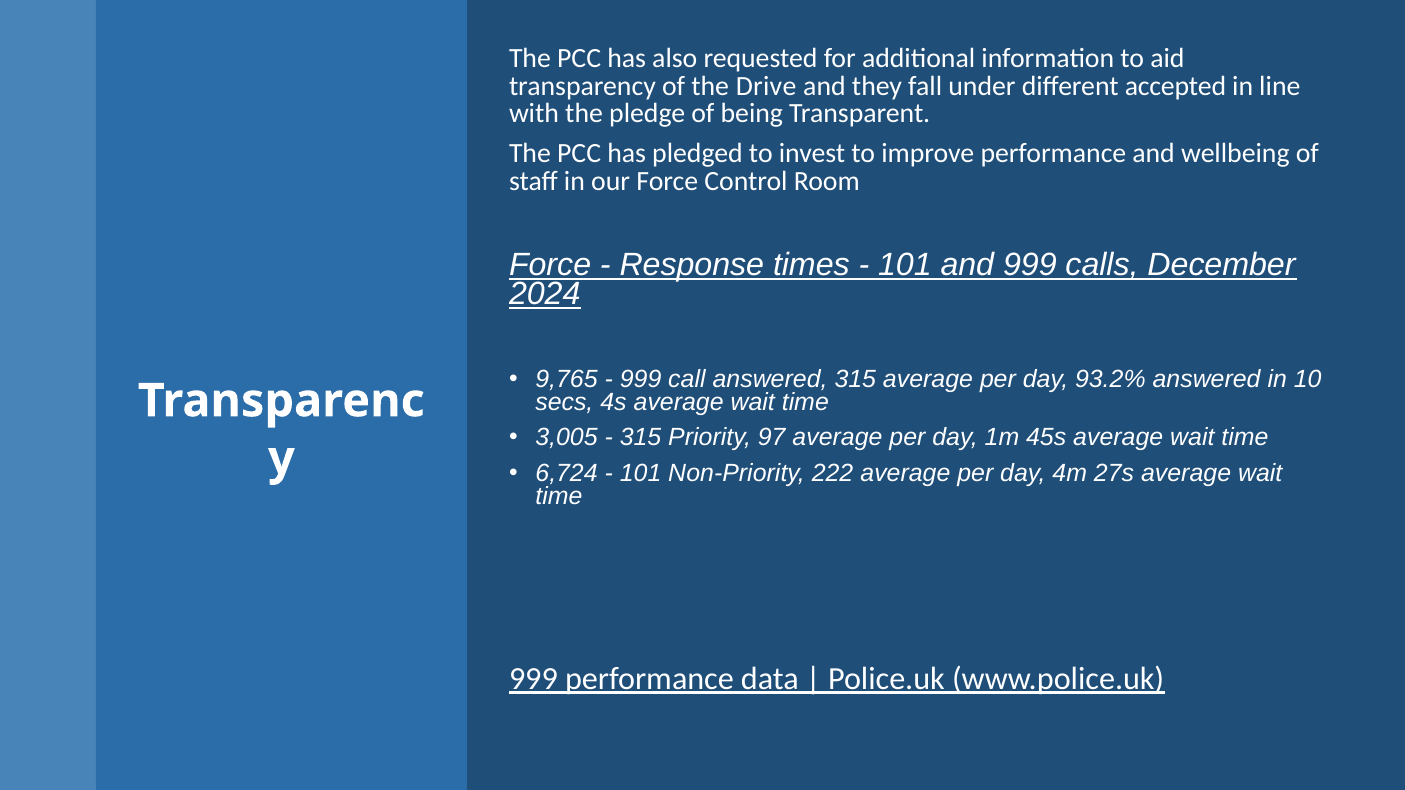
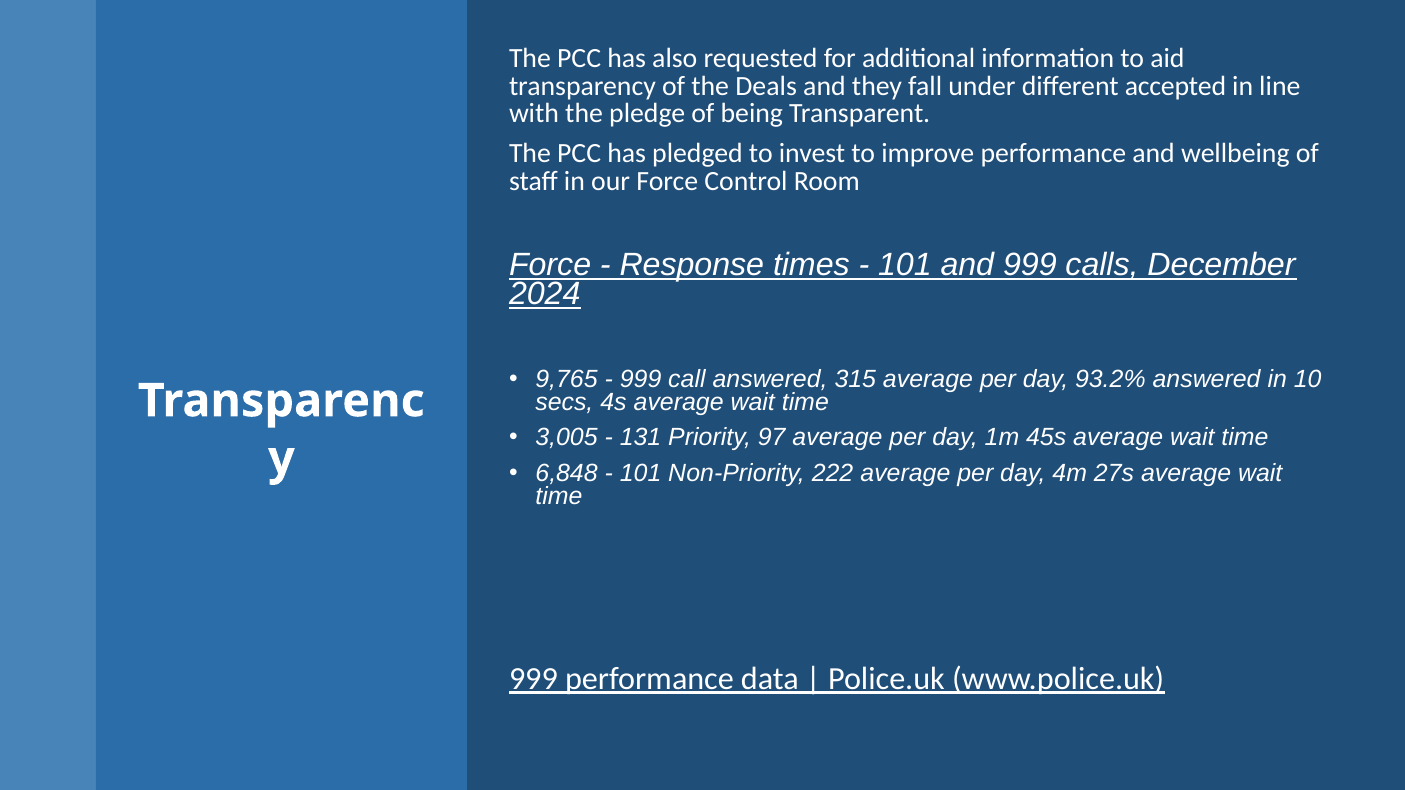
Drive: Drive -> Deals (766, 86)
315: 315 -> 131 (641, 438)
6,724: 6,724 -> 6,848 (567, 473)
